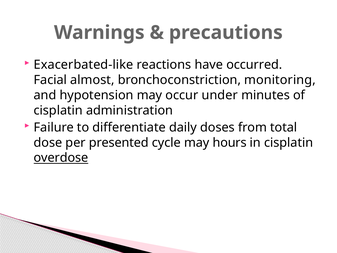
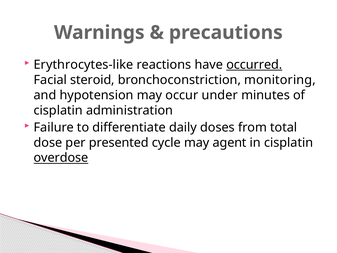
Exacerbated-like: Exacerbated-like -> Erythrocytes-like (83, 65)
occurred underline: none -> present (254, 65)
almost: almost -> steroid (92, 80)
hours: hours -> agent (230, 142)
